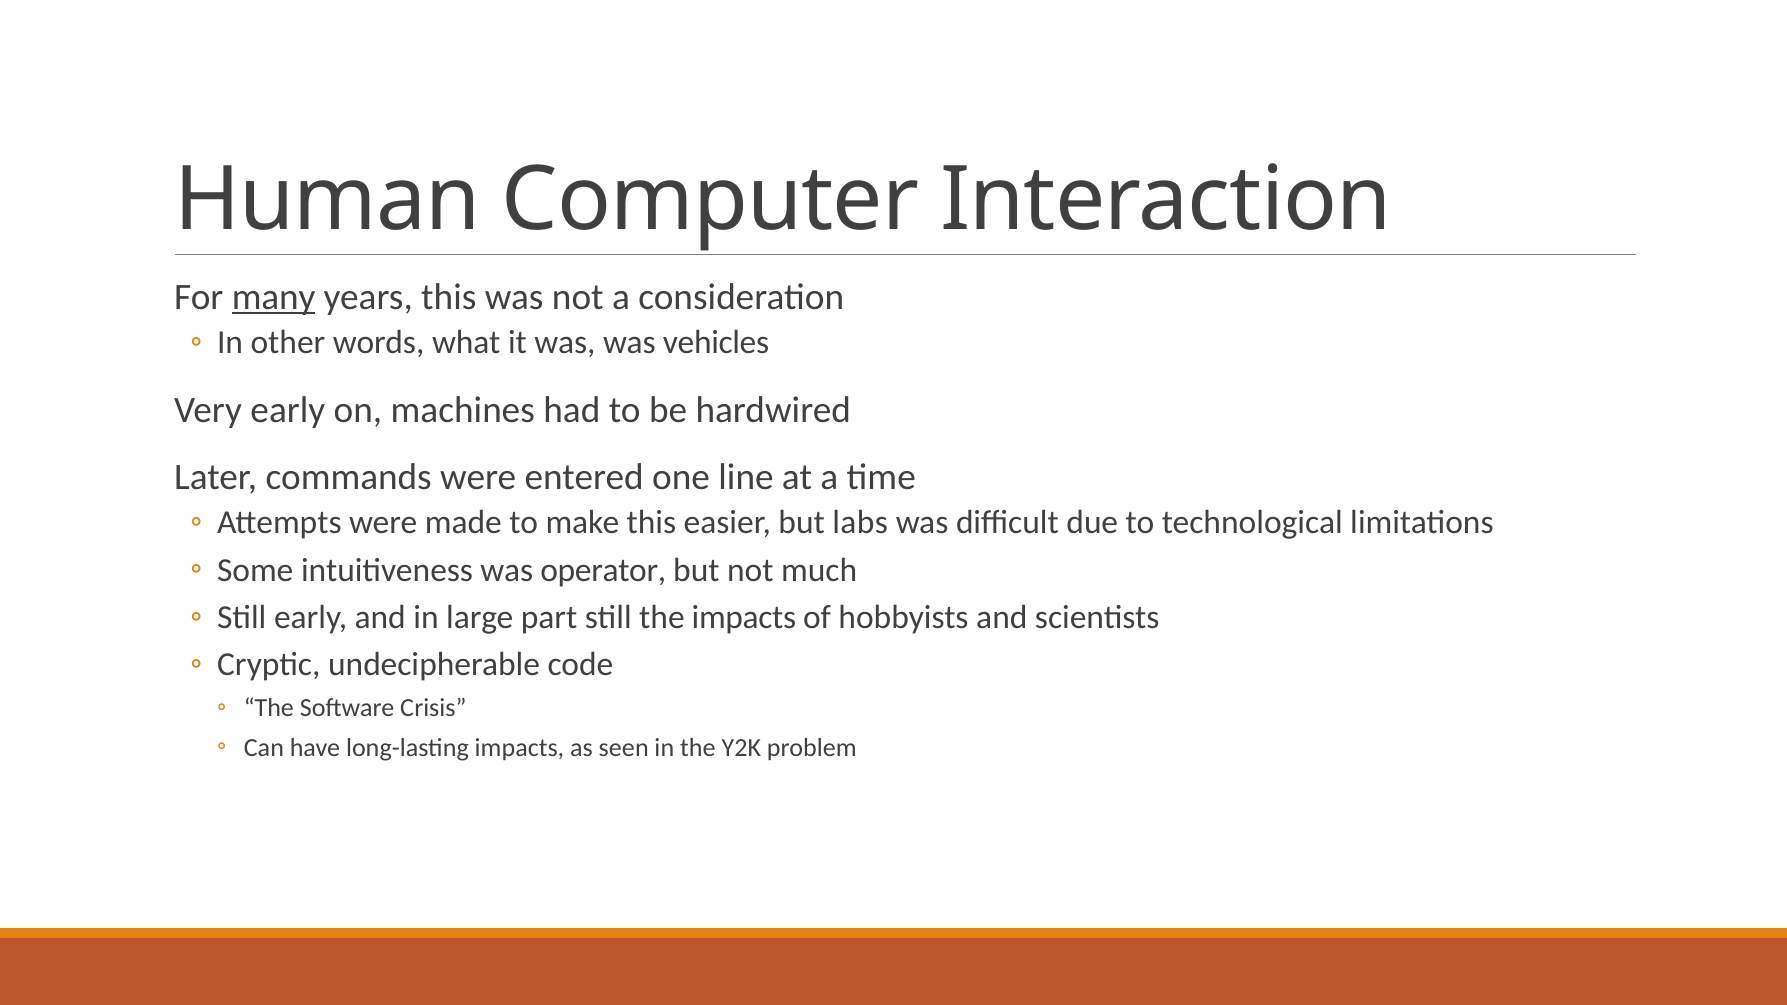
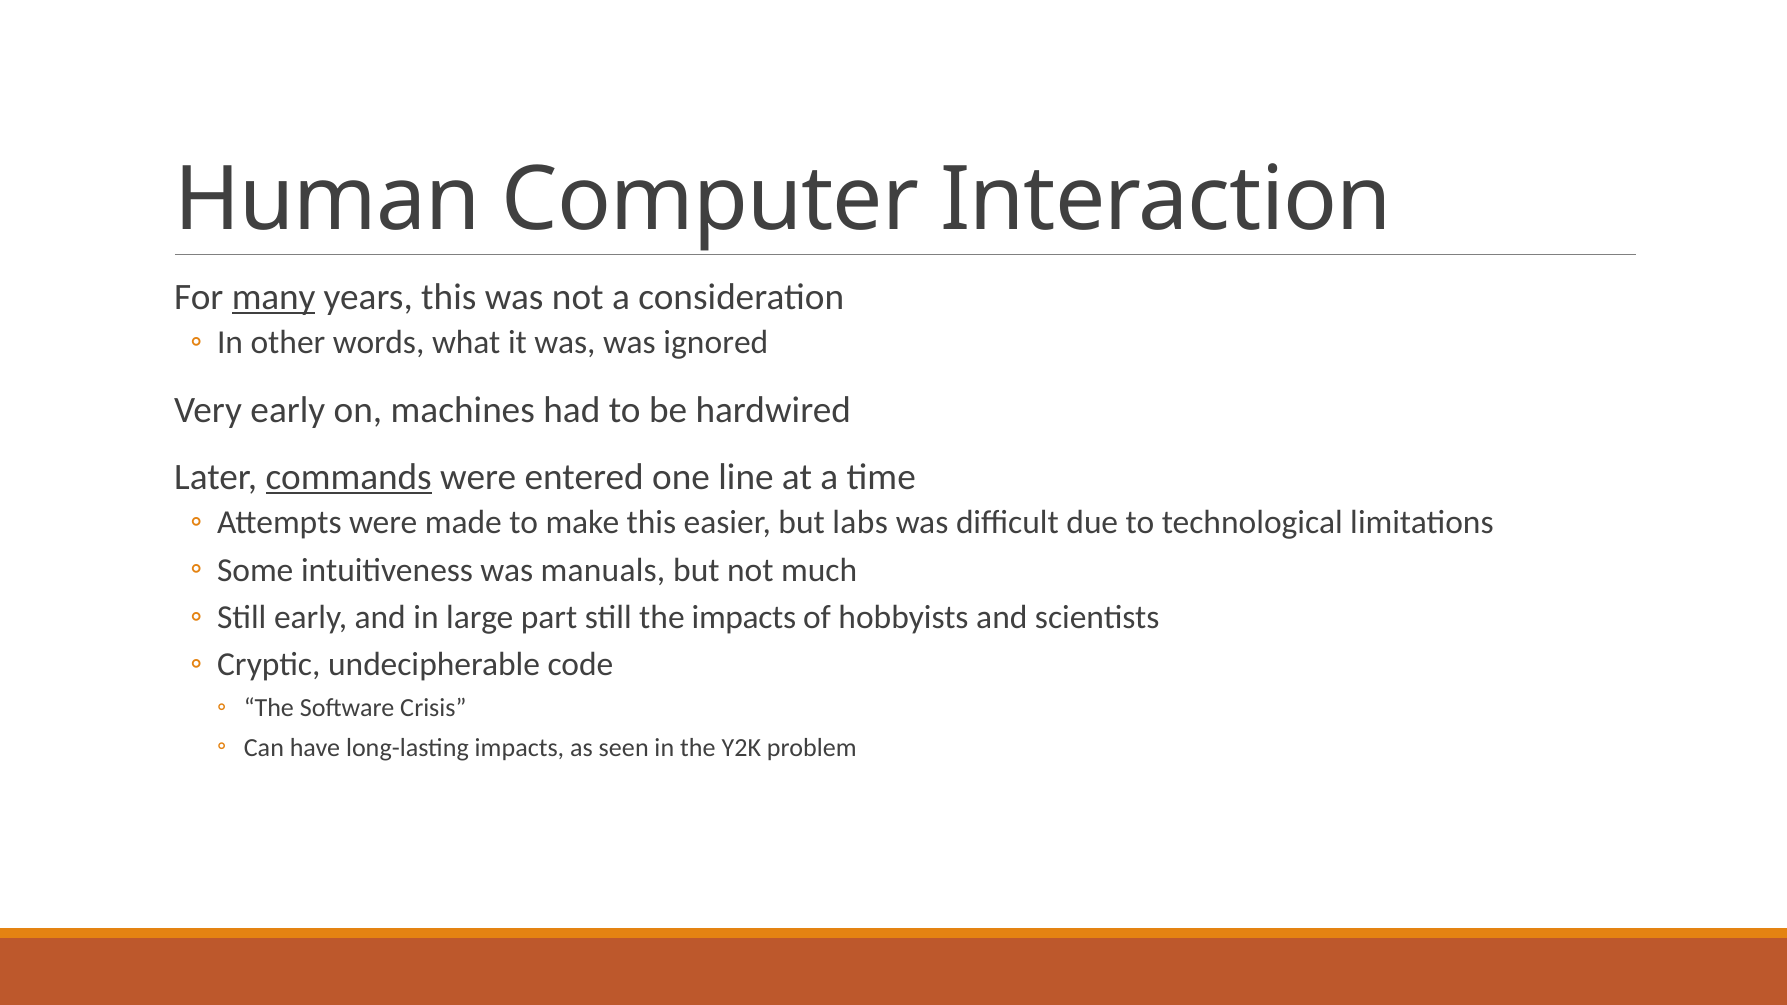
vehicles: vehicles -> ignored (716, 343)
commands underline: none -> present (349, 477)
operator: operator -> manuals (603, 570)
